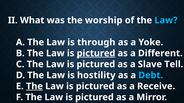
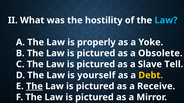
worship: worship -> hostility (104, 20)
through: through -> properly (96, 42)
pictured underline: present -> none (96, 53)
Different: Different -> Obsolete (160, 53)
hostility: hostility -> yourself (96, 76)
Debt colour: light blue -> yellow (151, 76)
